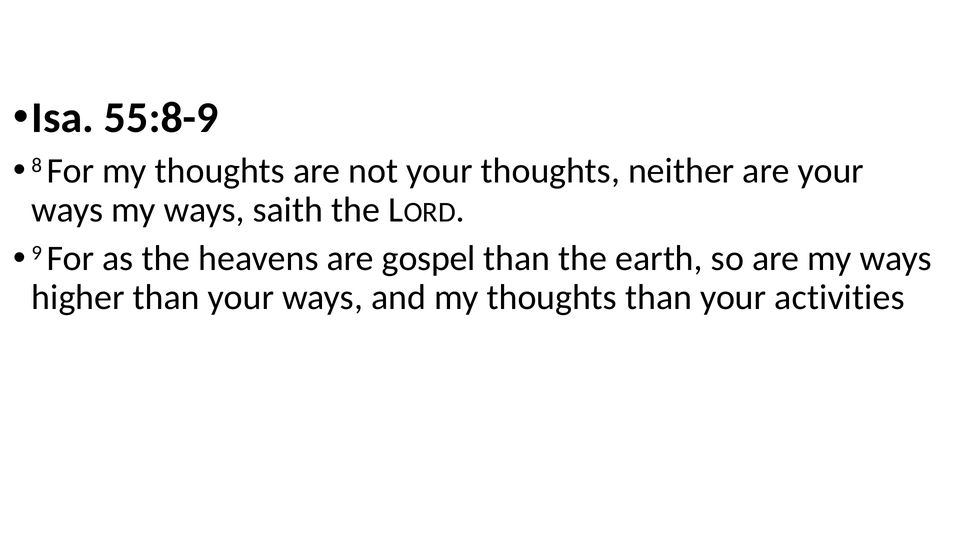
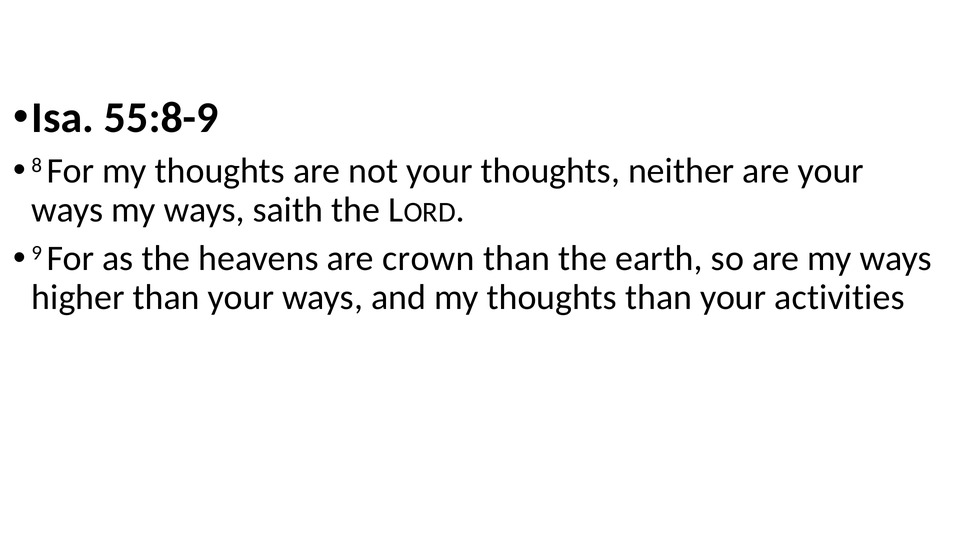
gospel: gospel -> crown (428, 259)
